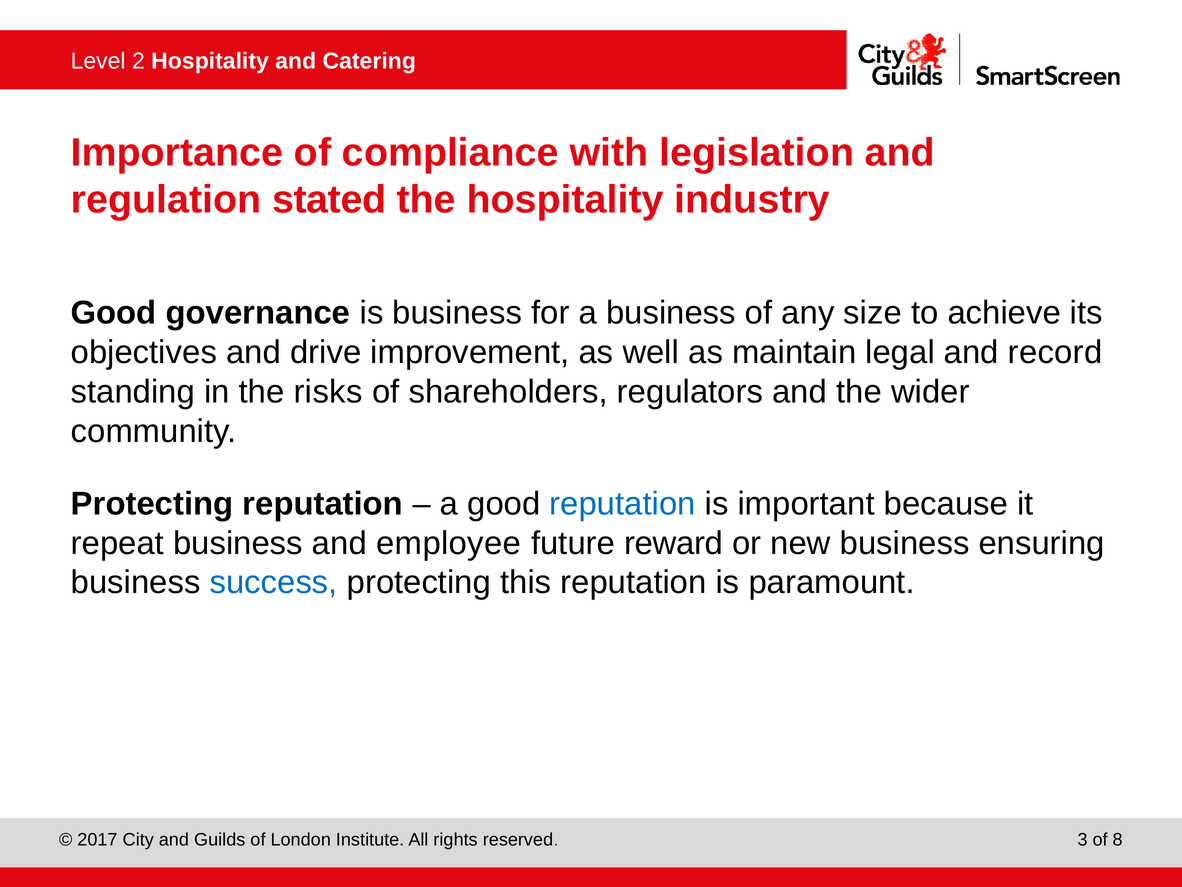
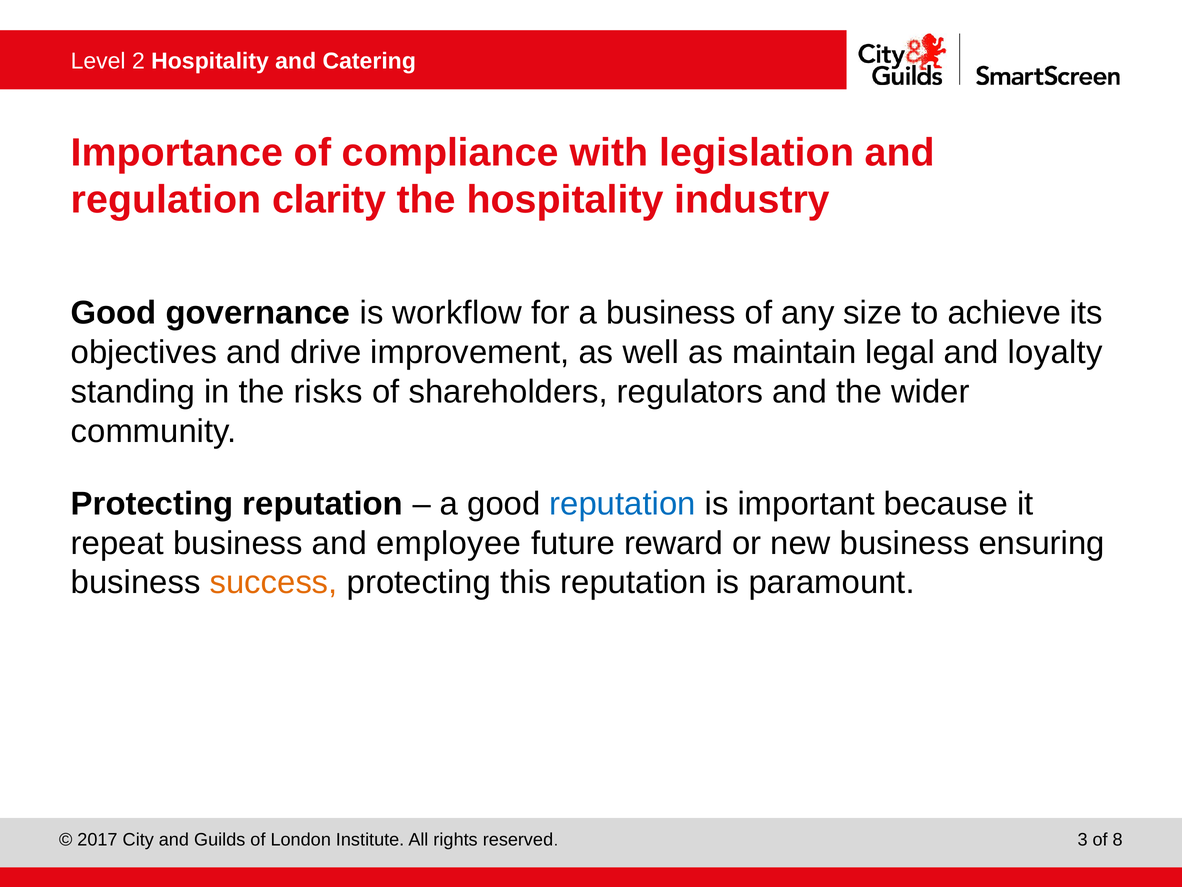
stated: stated -> clarity (329, 200)
is business: business -> workflow (457, 313)
record: record -> loyalty (1055, 352)
success colour: blue -> orange (274, 582)
